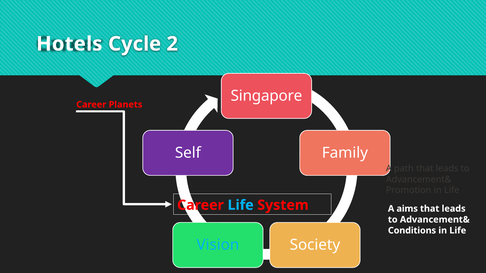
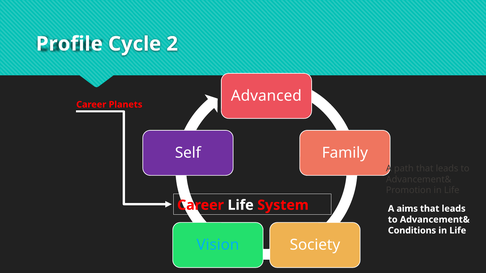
Hotels: Hotels -> Profile (69, 44)
Singapore: Singapore -> Advanced (266, 96)
Life colour: light blue -> white (241, 205)
